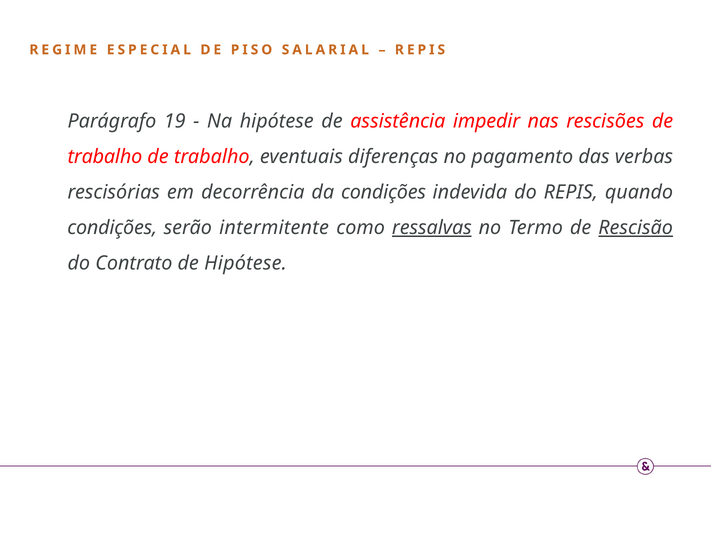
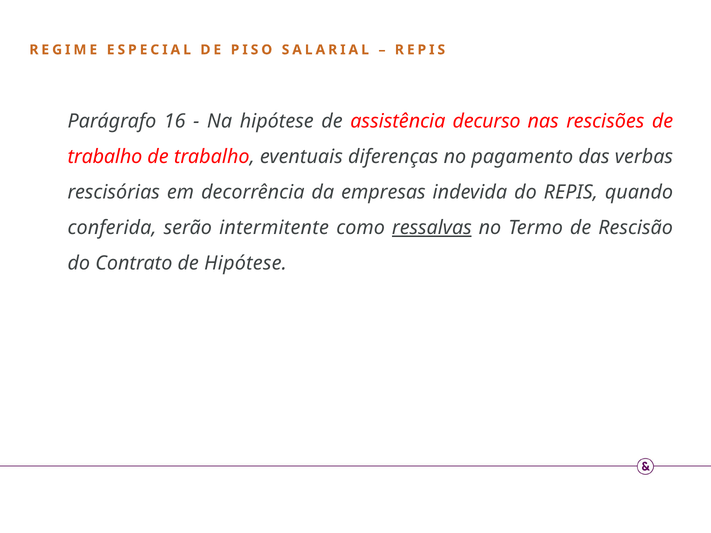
19: 19 -> 16 (175, 121)
impedir: impedir -> decurso (487, 121)
da condições: condições -> empresas (383, 192)
condições: condições -> conferida (112, 228)
Rescisão underline: present -> none (636, 228)
